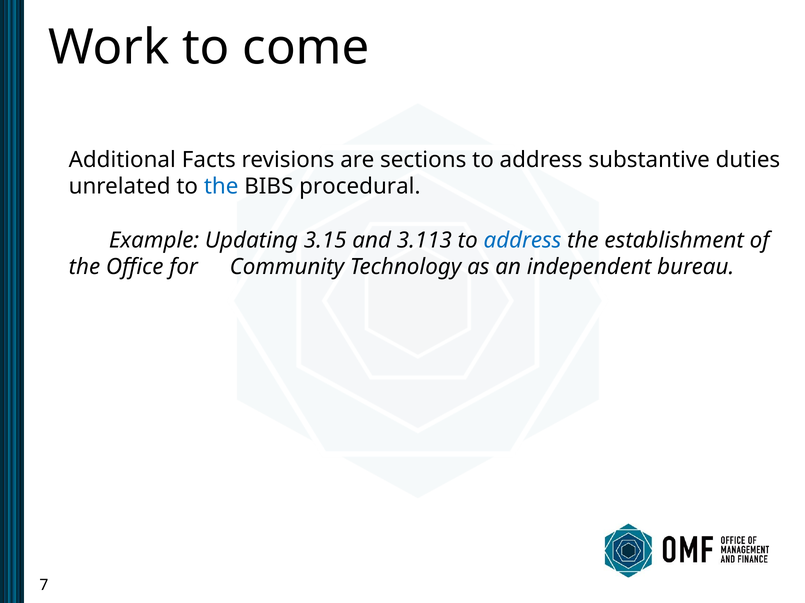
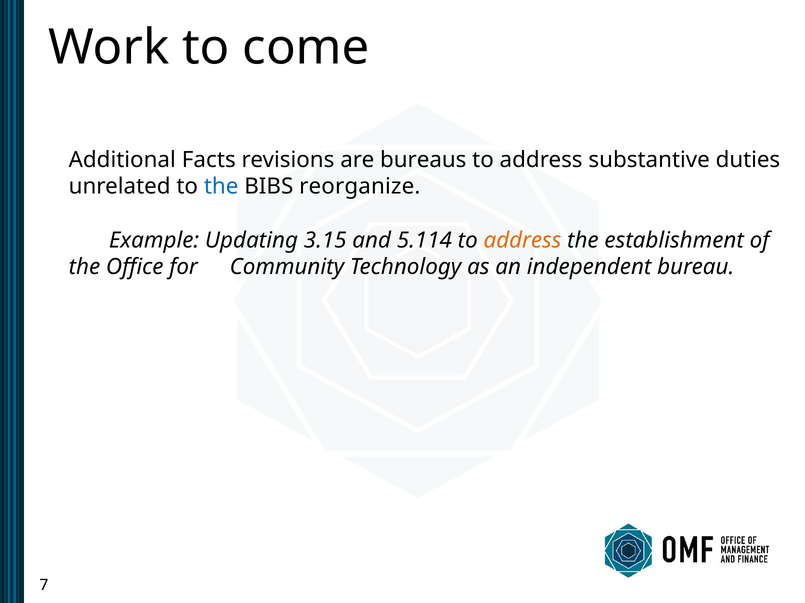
sections: sections -> bureaus (423, 160)
procedural: procedural -> reorganize (360, 187)
3.113: 3.113 -> 5.114 (424, 240)
address colour: blue -> orange (522, 240)
